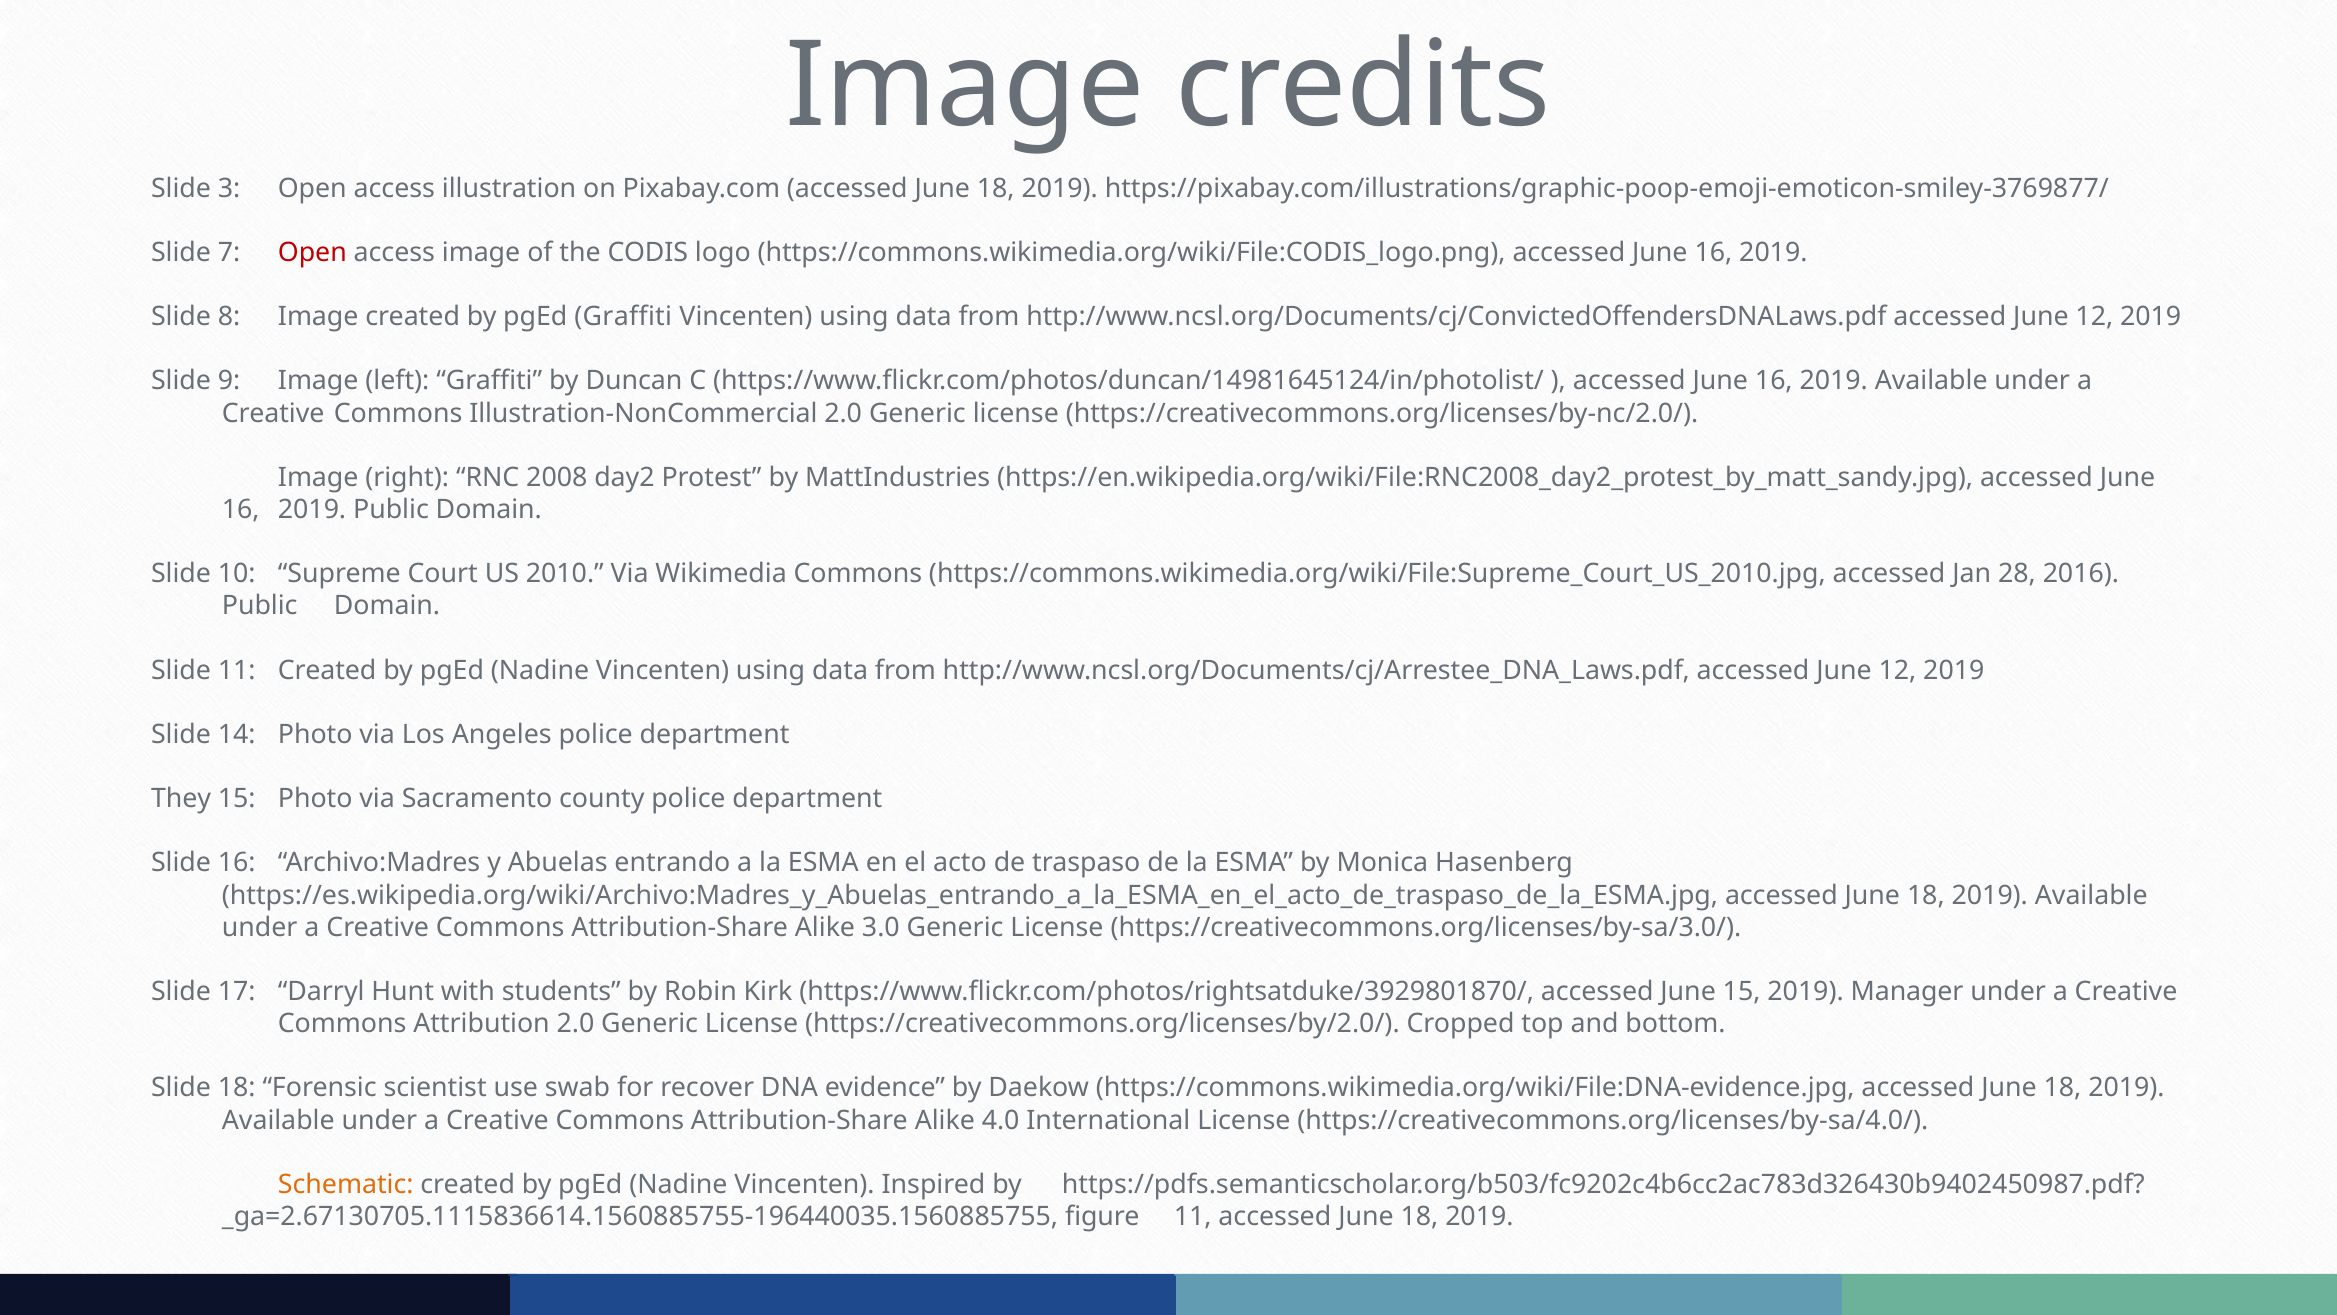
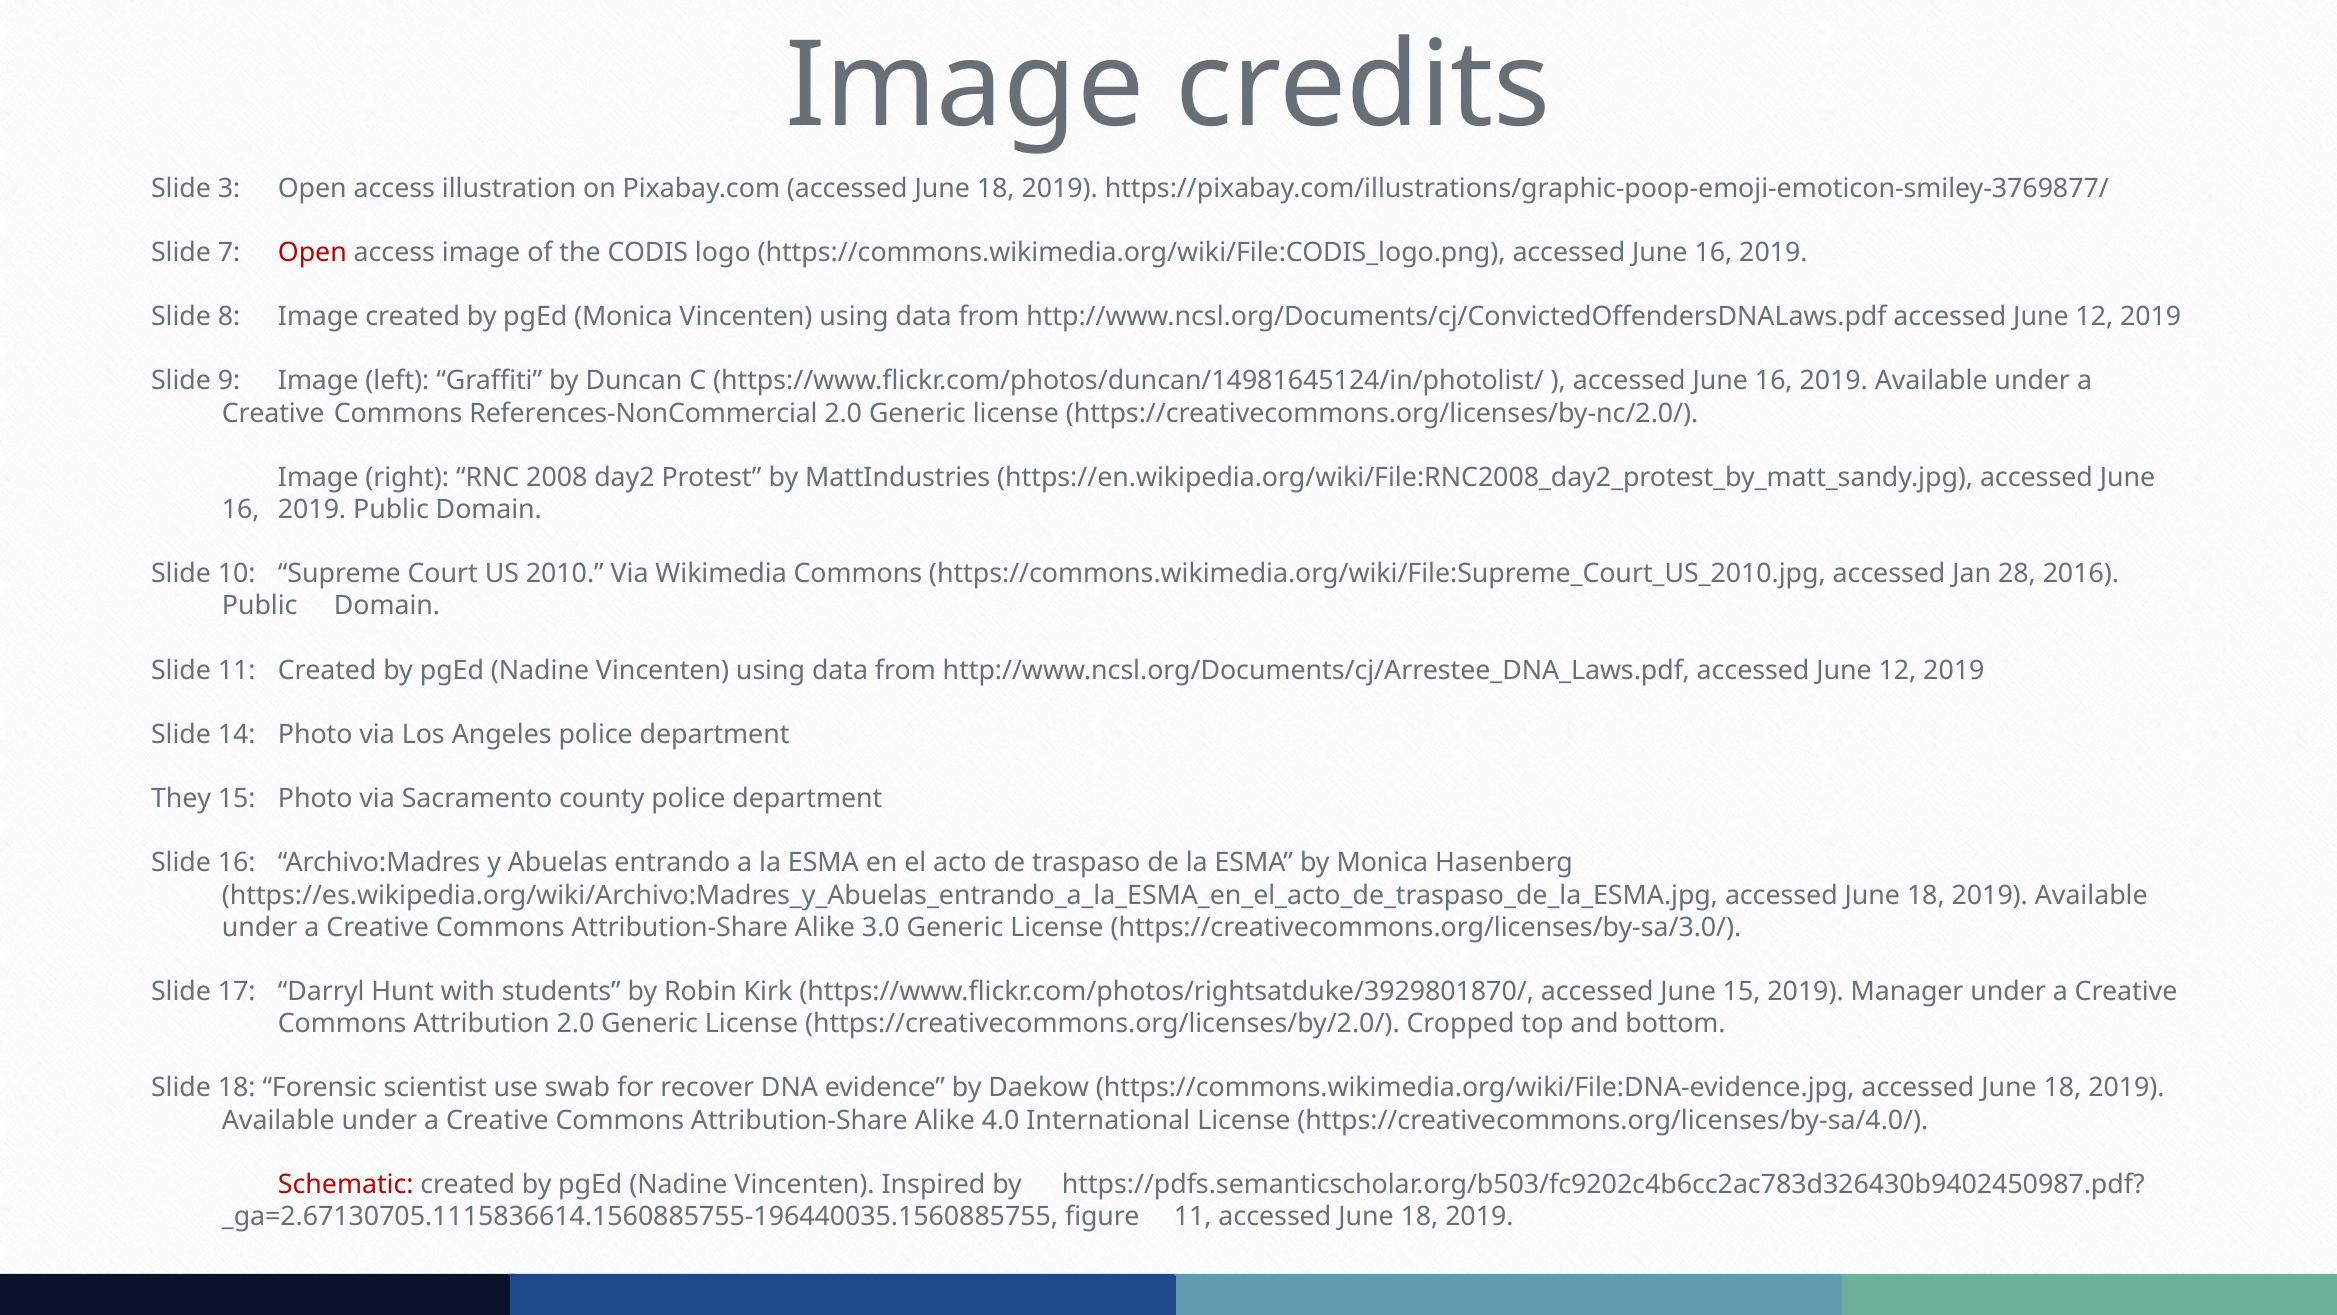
pgEd Graffiti: Graffiti -> Monica (624, 317)
Illustration-NonCommercial: Illustration-NonCommercial -> References-NonCommercial (643, 413)
Schematic colour: orange -> red (346, 1184)
